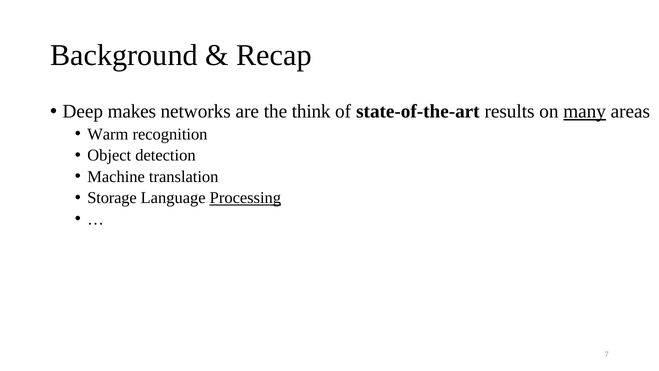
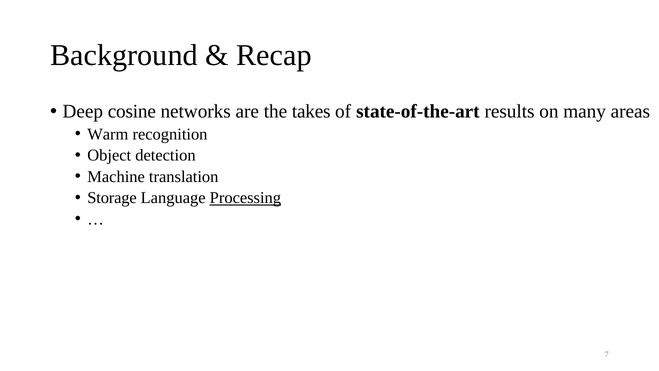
makes: makes -> cosine (132, 111)
think: think -> takes (311, 111)
many underline: present -> none (585, 111)
